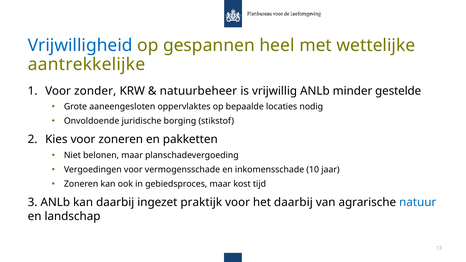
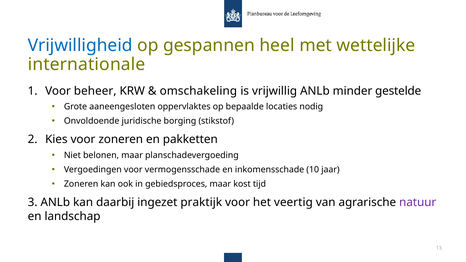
aantrekkelijke: aantrekkelijke -> internationale (87, 64)
zonder: zonder -> beheer (95, 91)
natuurbeheer: natuurbeheer -> omschakeling (198, 91)
het daarbij: daarbij -> veertig (293, 202)
natuur colour: blue -> purple (418, 202)
